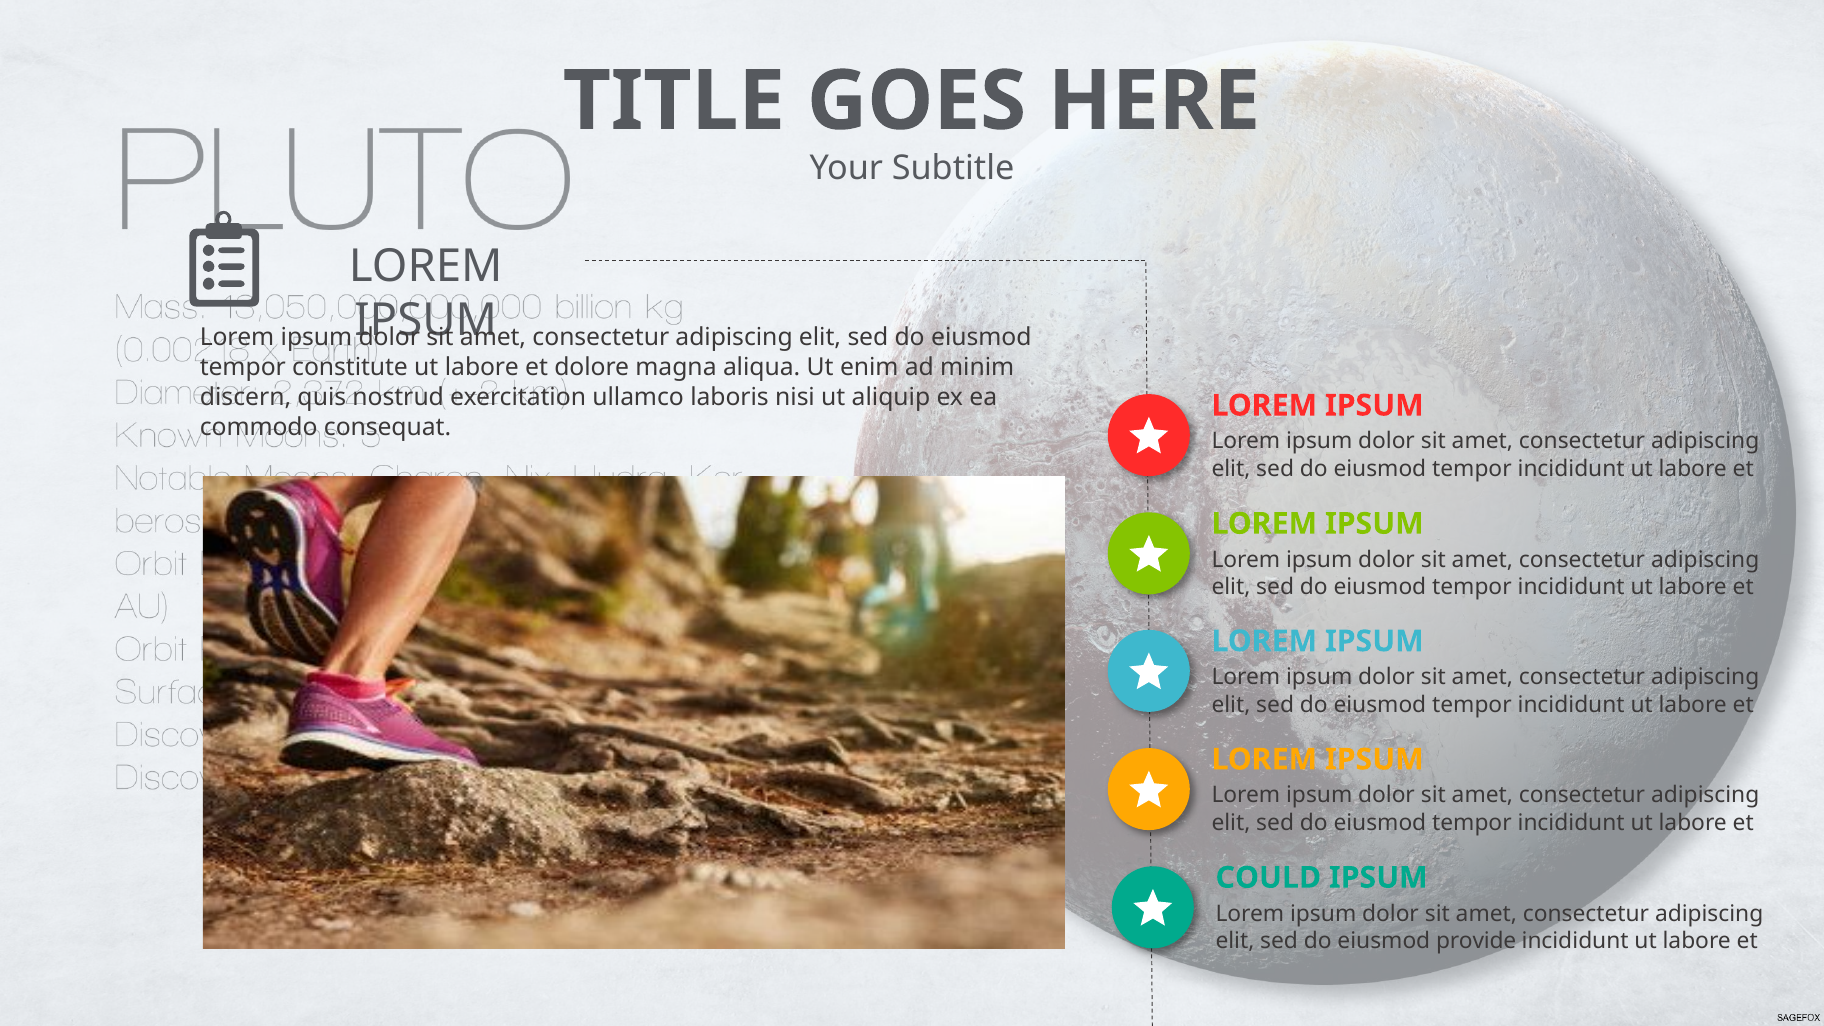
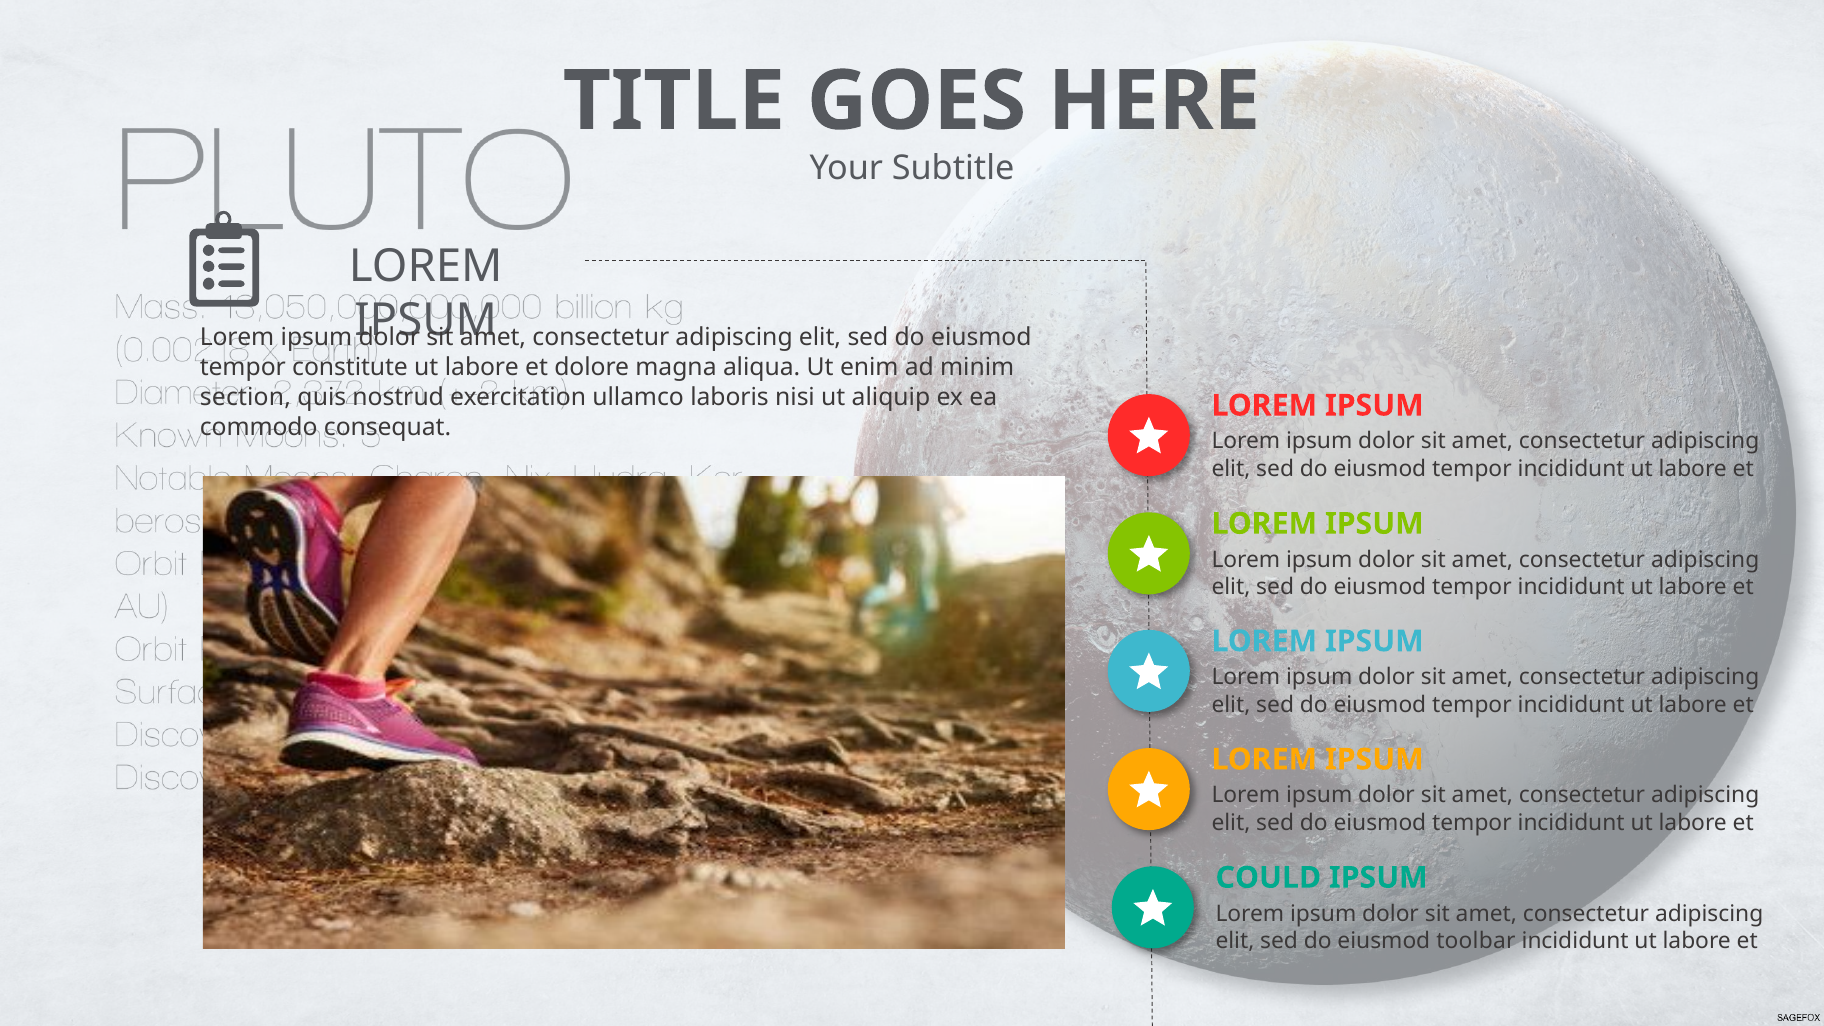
discern: discern -> section (245, 397)
provide: provide -> toolbar (1476, 941)
